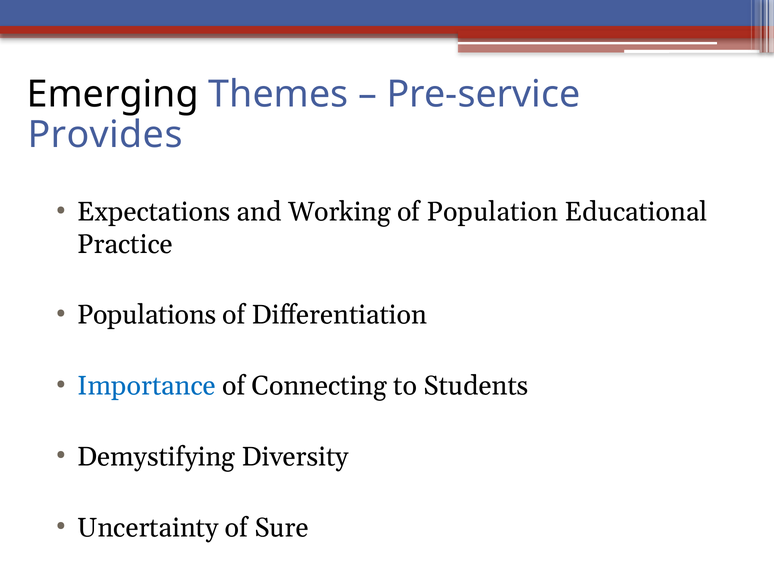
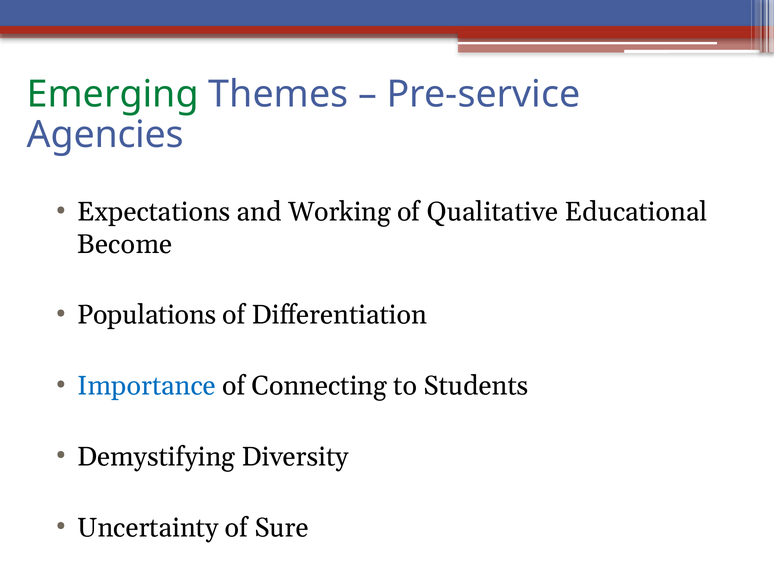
Emerging colour: black -> green (113, 94)
Provides: Provides -> Agencies (105, 135)
Population: Population -> Qualitative (492, 212)
Practice: Practice -> Become (125, 244)
